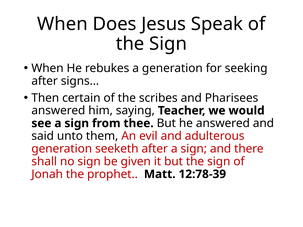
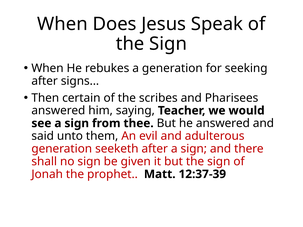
12:78-39: 12:78-39 -> 12:37-39 (202, 174)
